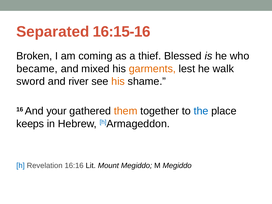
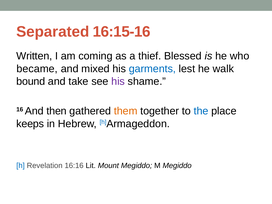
Broken: Broken -> Written (34, 56)
garments colour: orange -> blue (152, 69)
sword: sword -> bound (31, 81)
river: river -> take (79, 81)
his colour: orange -> purple (118, 81)
your: your -> then (57, 111)
